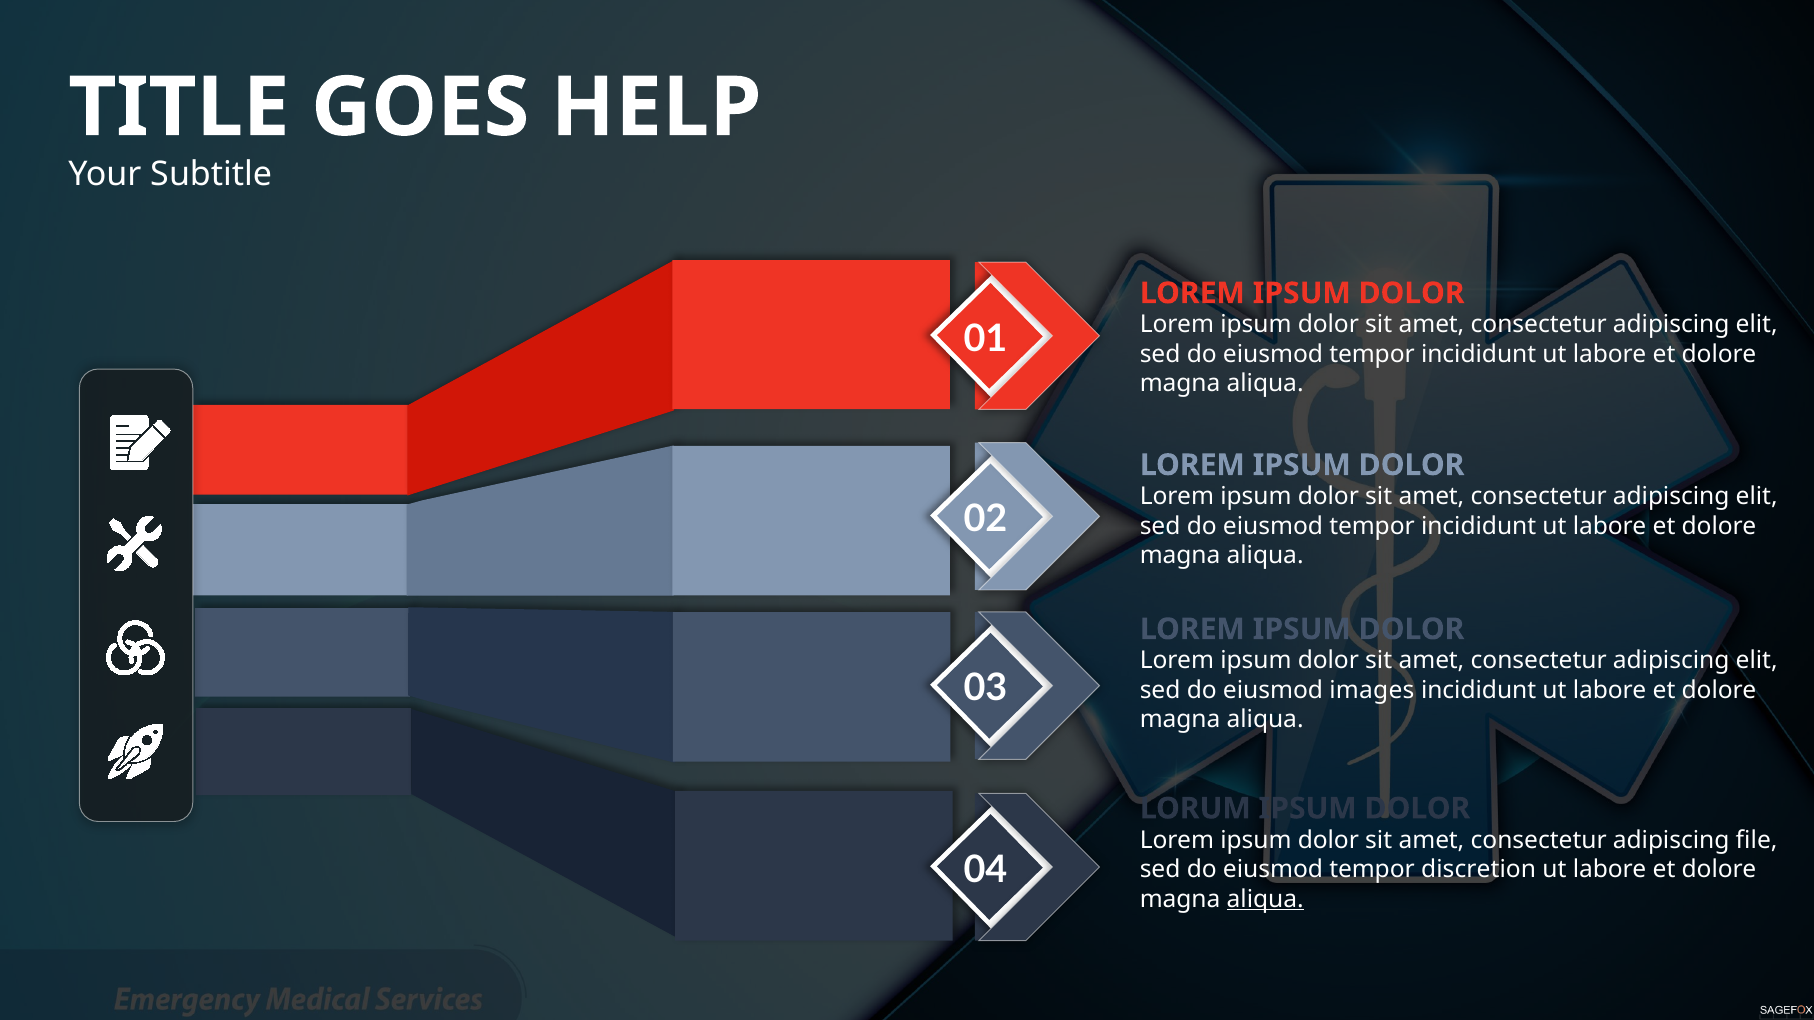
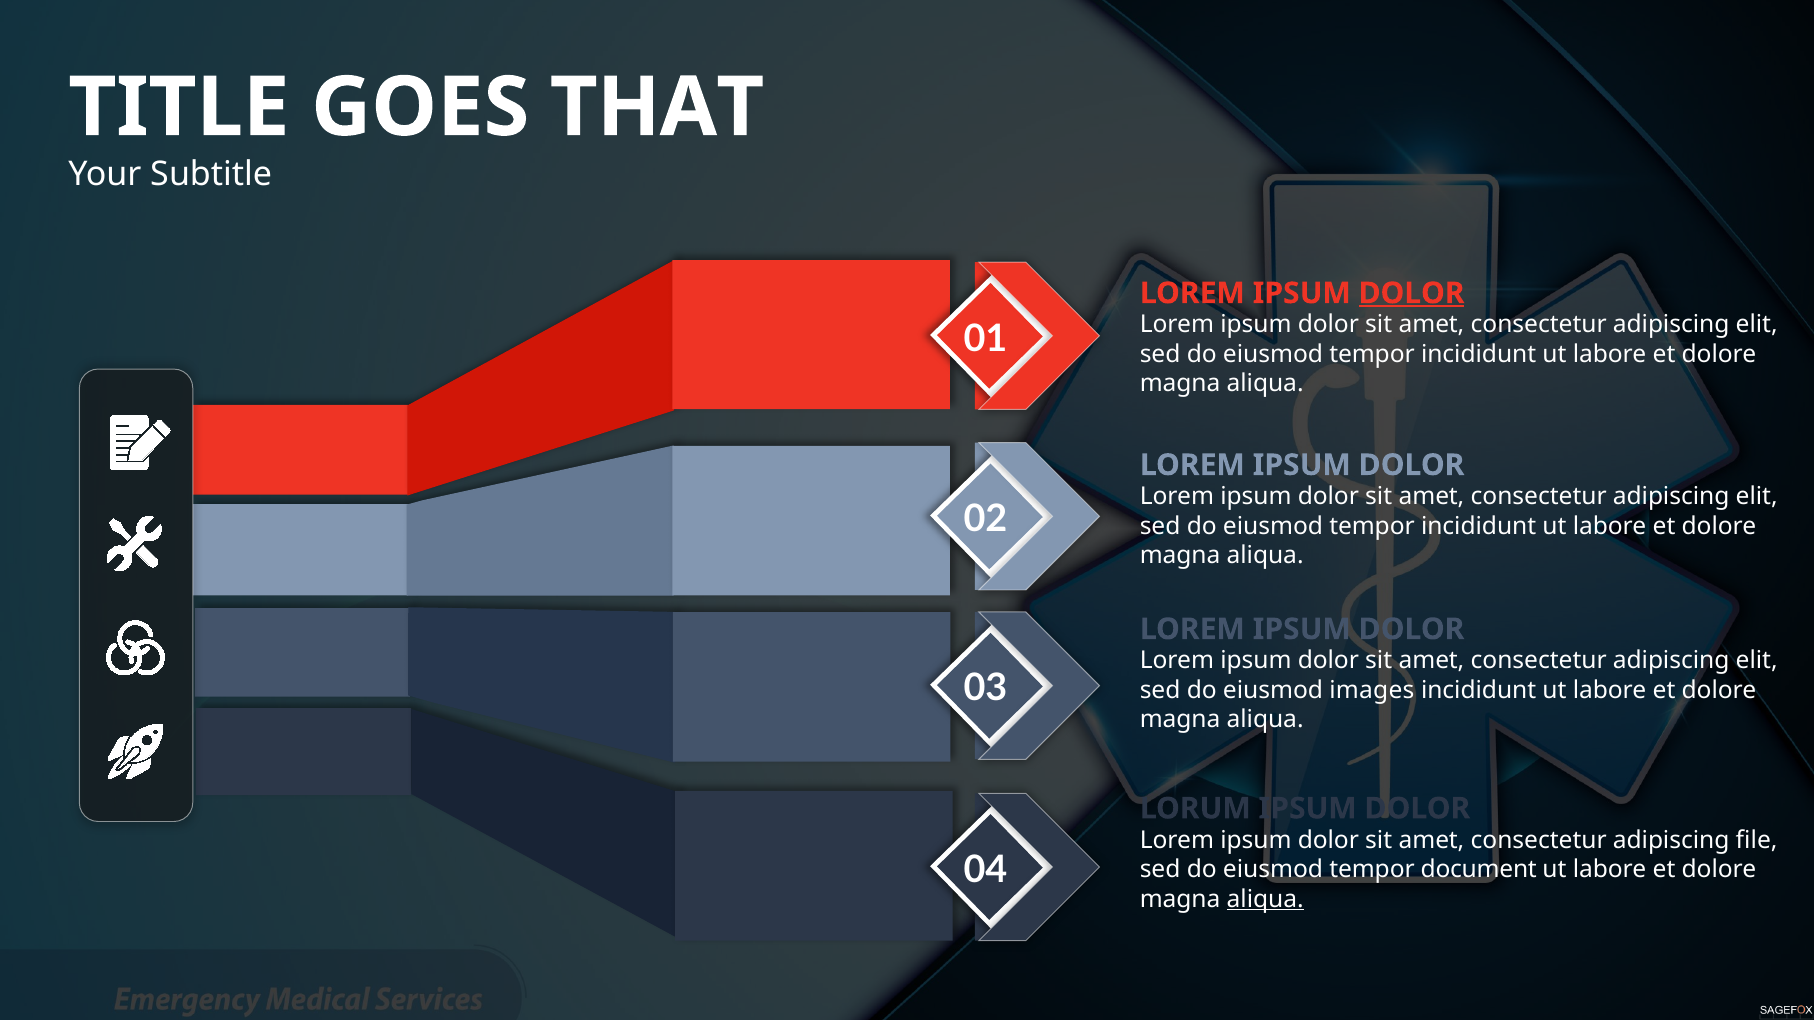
HELP: HELP -> THAT (657, 108)
DOLOR underline: none -> present (1412, 293)
discretion: discretion -> document (1479, 870)
